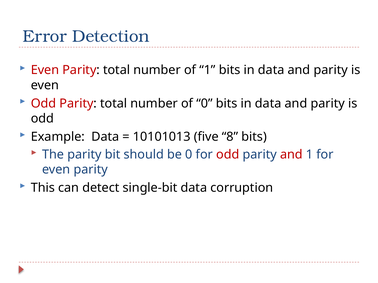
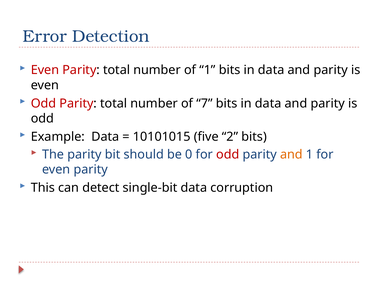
of 0: 0 -> 7 (204, 104)
10101013: 10101013 -> 10101015 (162, 137)
8: 8 -> 2 (230, 137)
and colour: red -> orange (291, 155)
